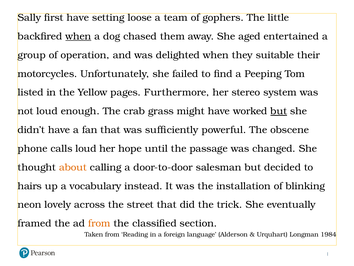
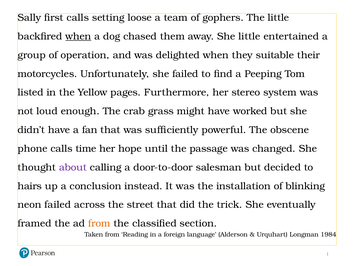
first have: have -> calls (78, 18)
She aged: aged -> little (249, 36)
but underline: present -> none (279, 111)
calls loud: loud -> time (86, 148)
about colour: orange -> purple (73, 167)
vocabulary: vocabulary -> conclusion (95, 186)
neon lovely: lovely -> failed (58, 204)
